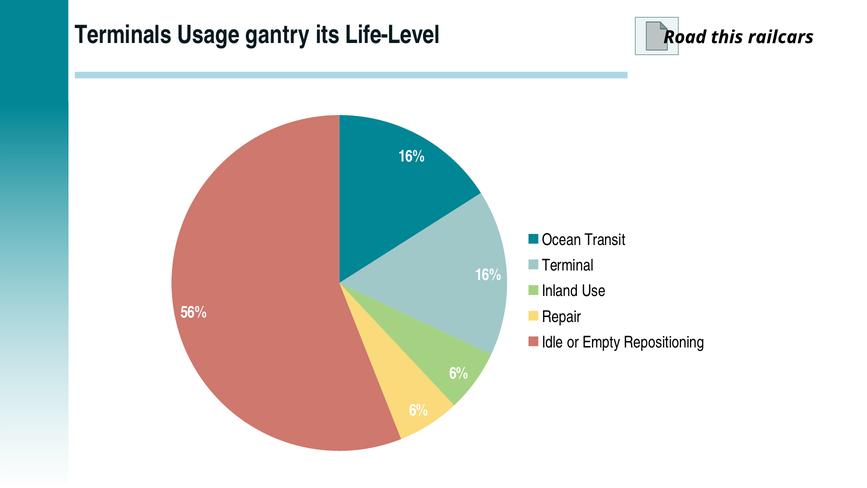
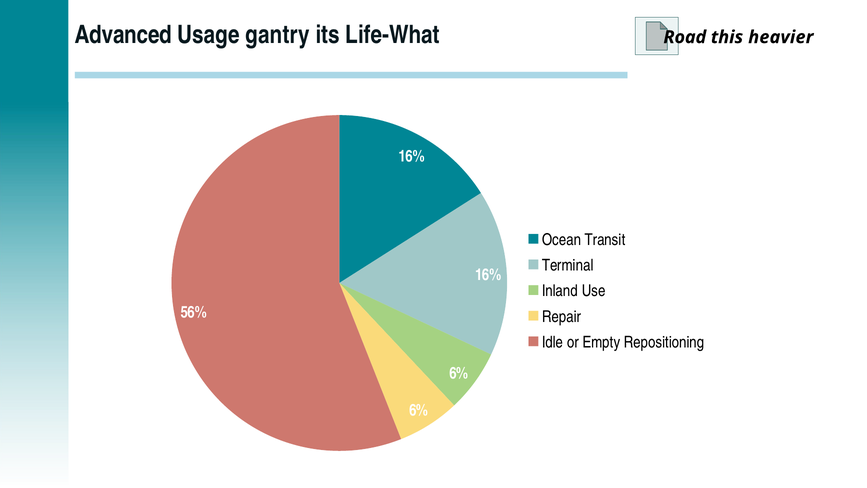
Terminals: Terminals -> Advanced (123, 35)
Life-Level: Life-Level -> Life-What (393, 35)
railcars: railcars -> heavier (781, 37)
